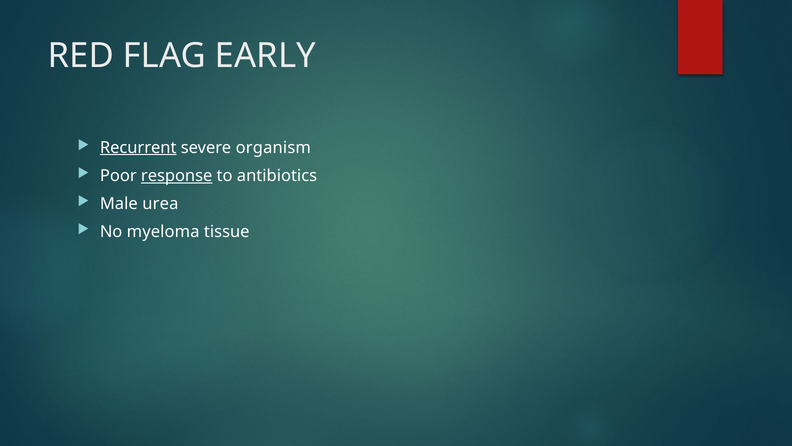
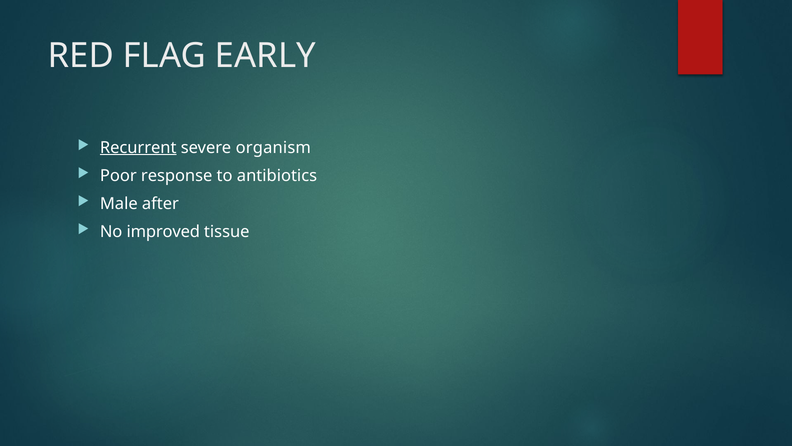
response underline: present -> none (177, 175)
urea: urea -> after (160, 204)
myeloma: myeloma -> improved (163, 232)
